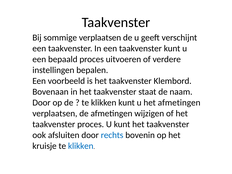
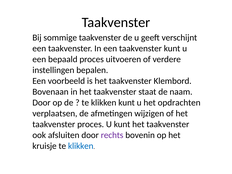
sommige verplaatsen: verplaatsen -> taakvenster (100, 38)
het afmetingen: afmetingen -> opdrachten (179, 103)
rechts colour: blue -> purple (112, 135)
